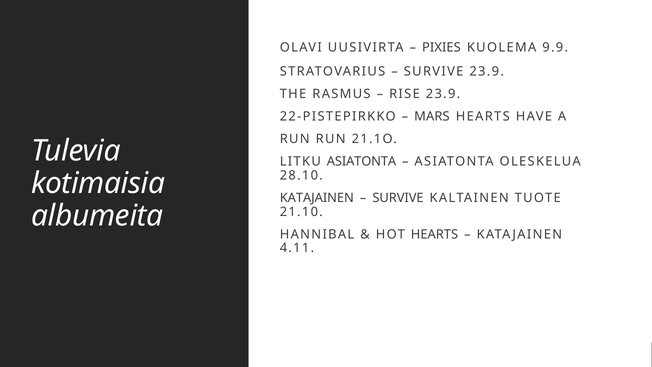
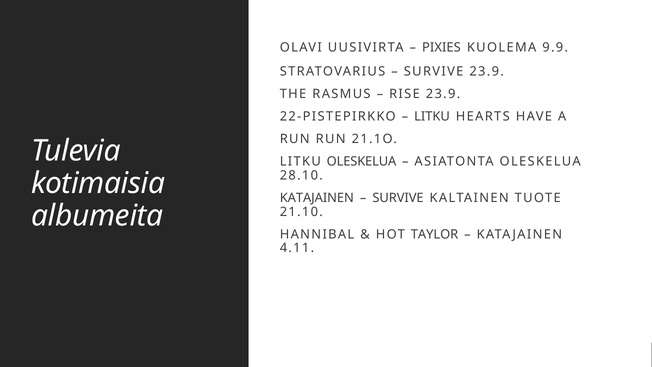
MARS: MARS -> LITKU (432, 116)
LITKU ASIATONTA: ASIATONTA -> OLESKELUA (362, 161)
HOT HEARTS: HEARTS -> TAYLOR (435, 234)
